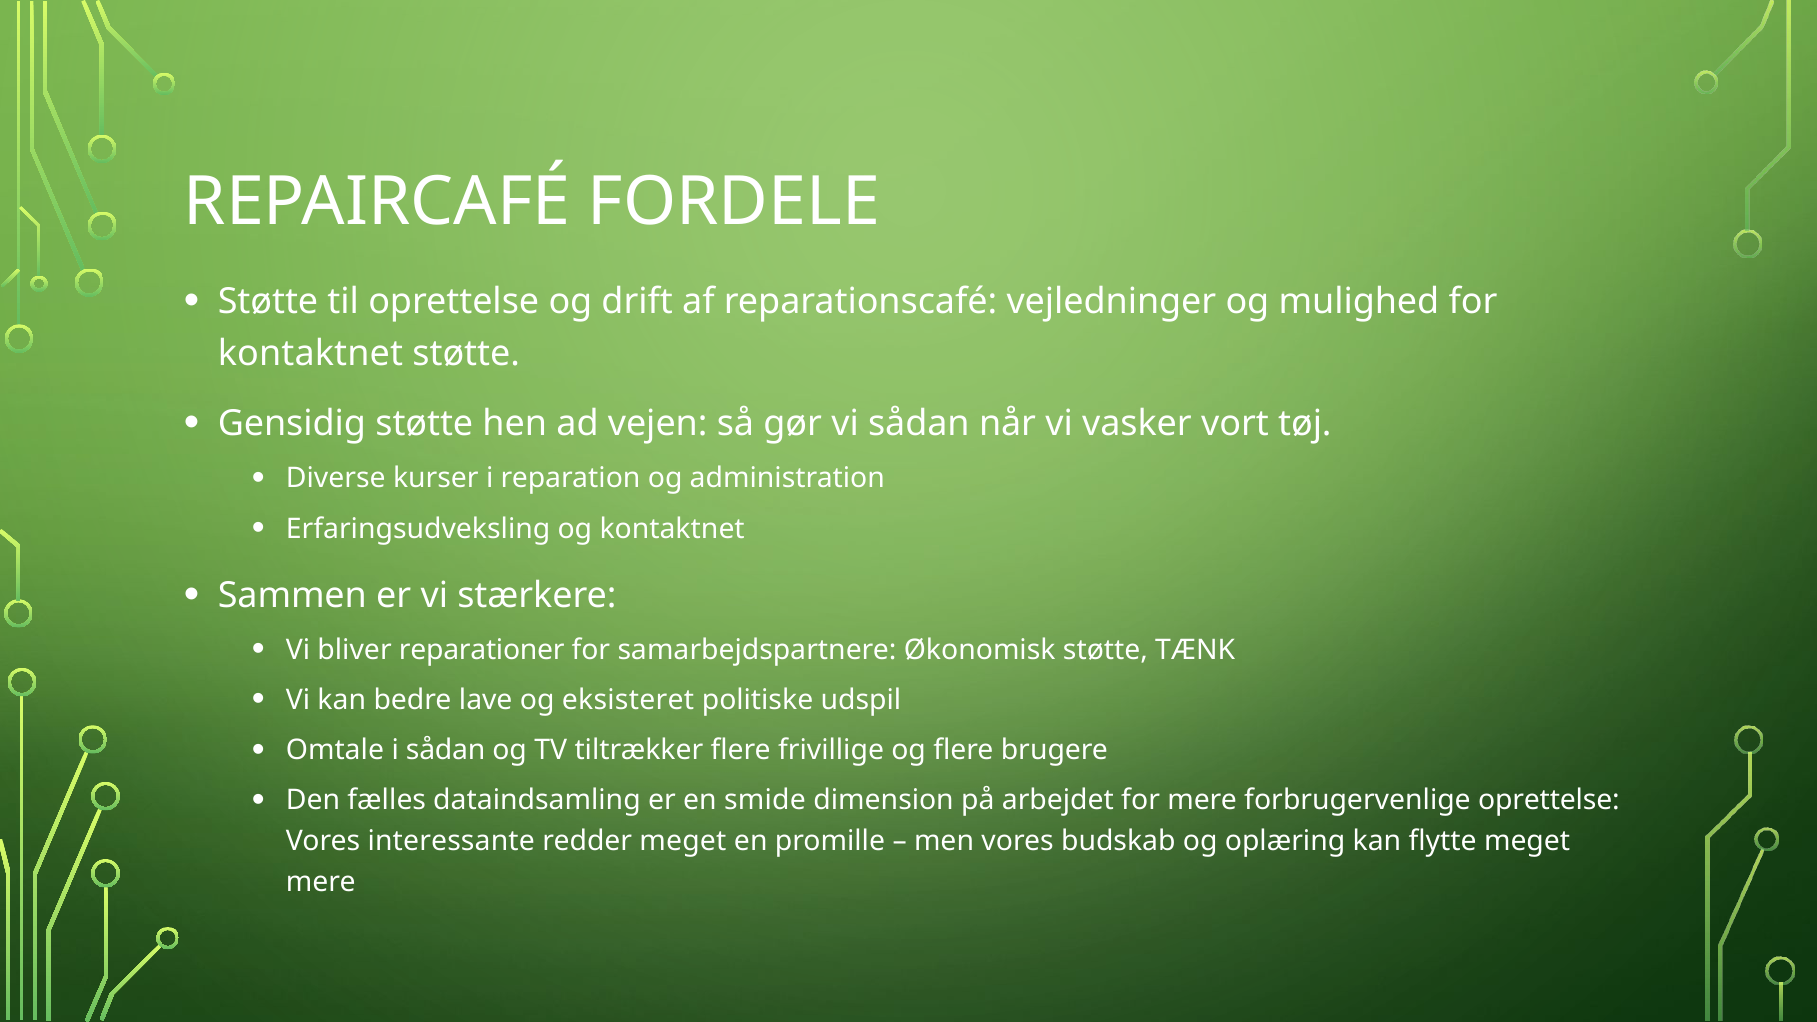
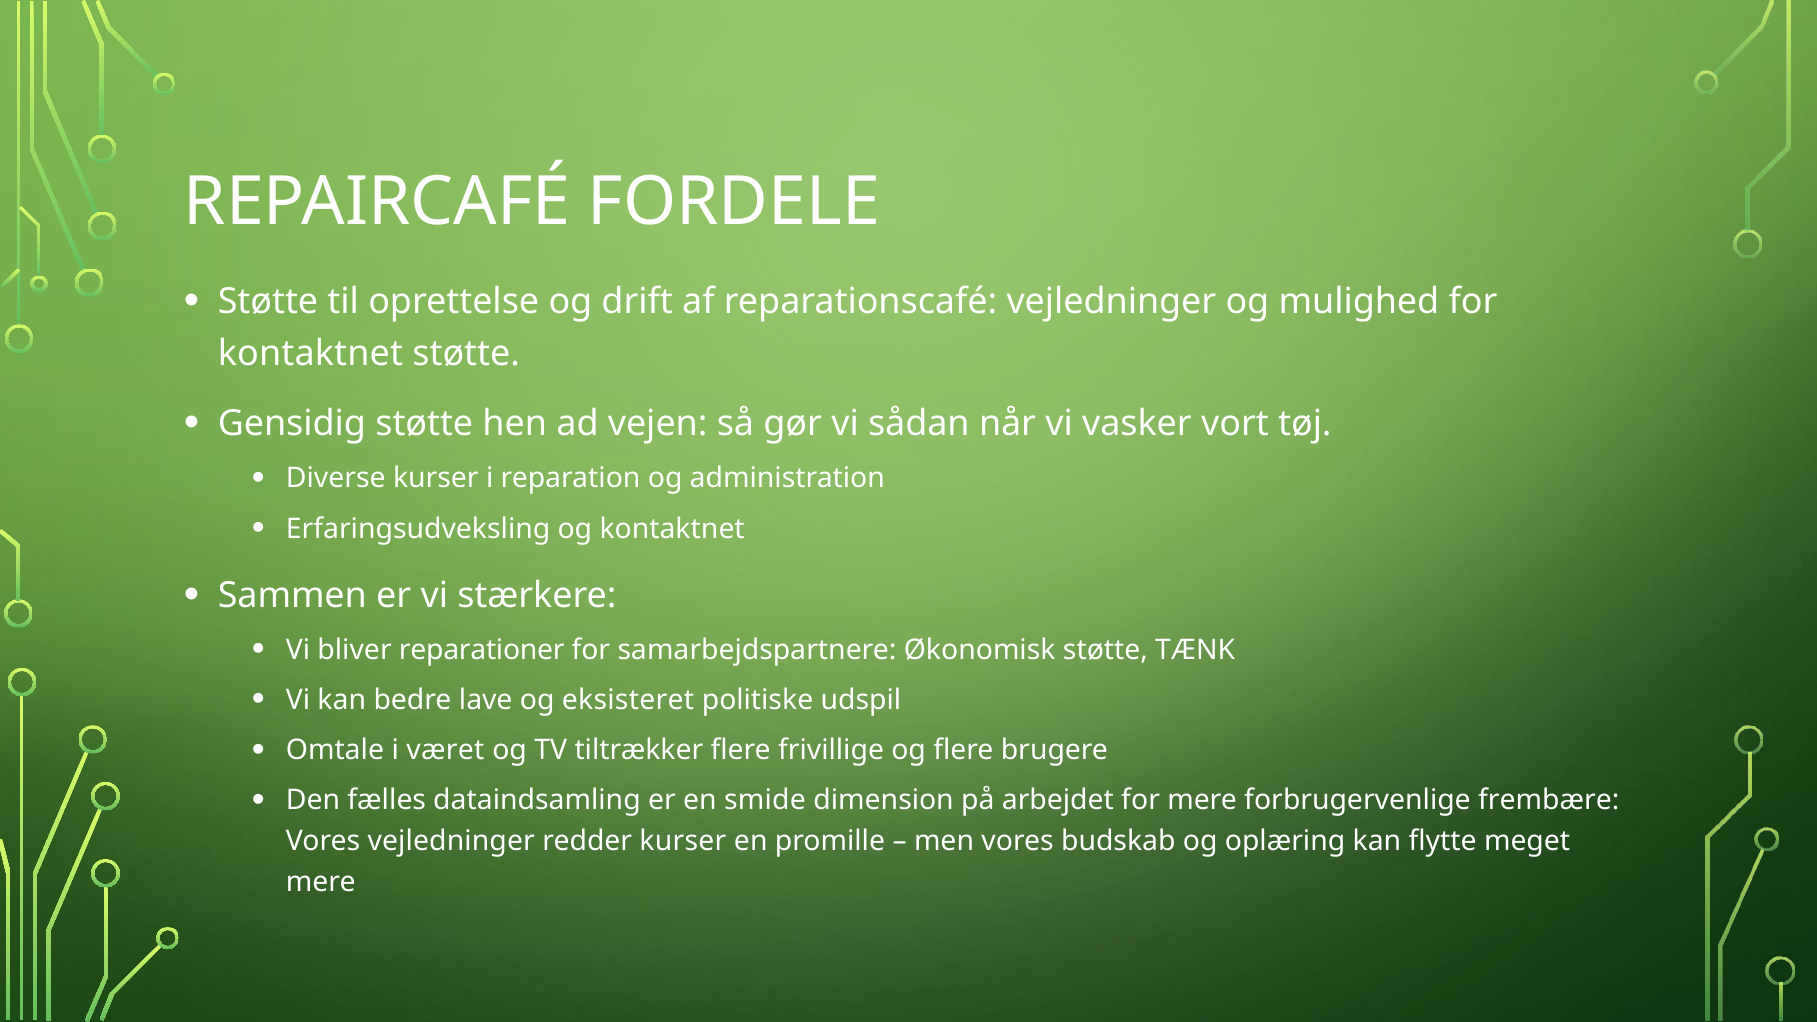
i sådan: sådan -> været (445, 750)
forbrugervenlige oprettelse: oprettelse -> frembære (1549, 801)
Vores interessante: interessante -> vejledninger (451, 842)
redder meget: meget -> kurser (683, 842)
